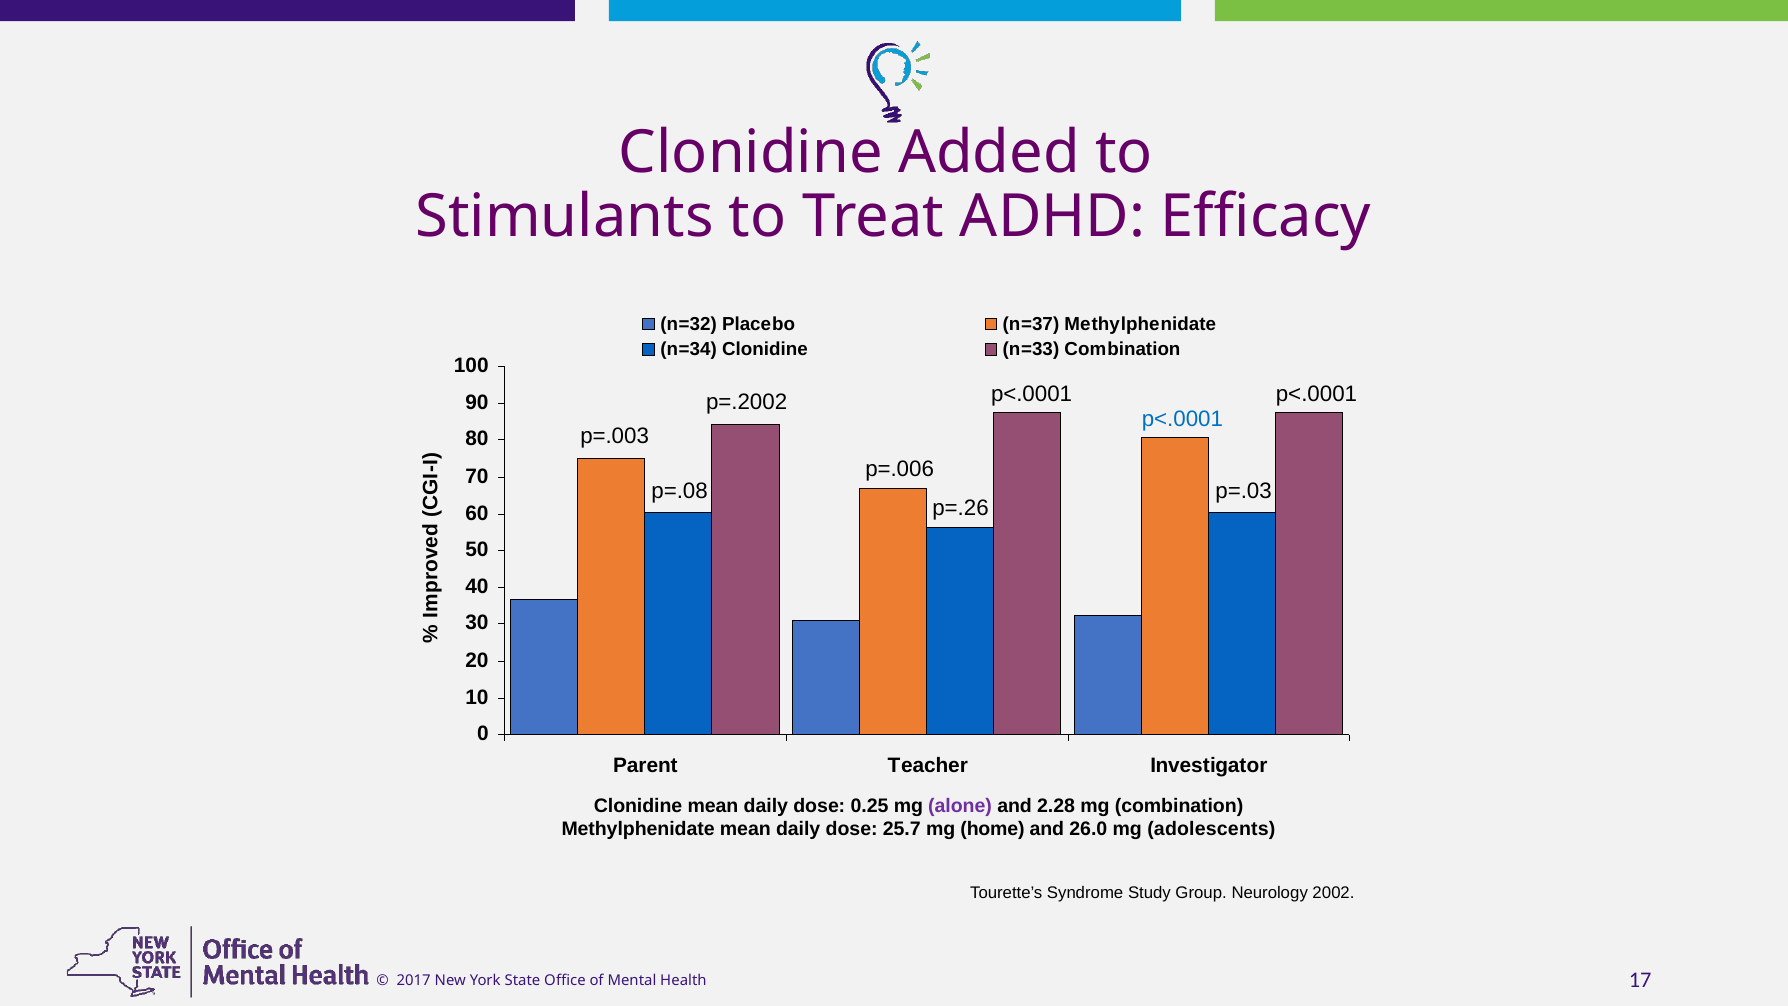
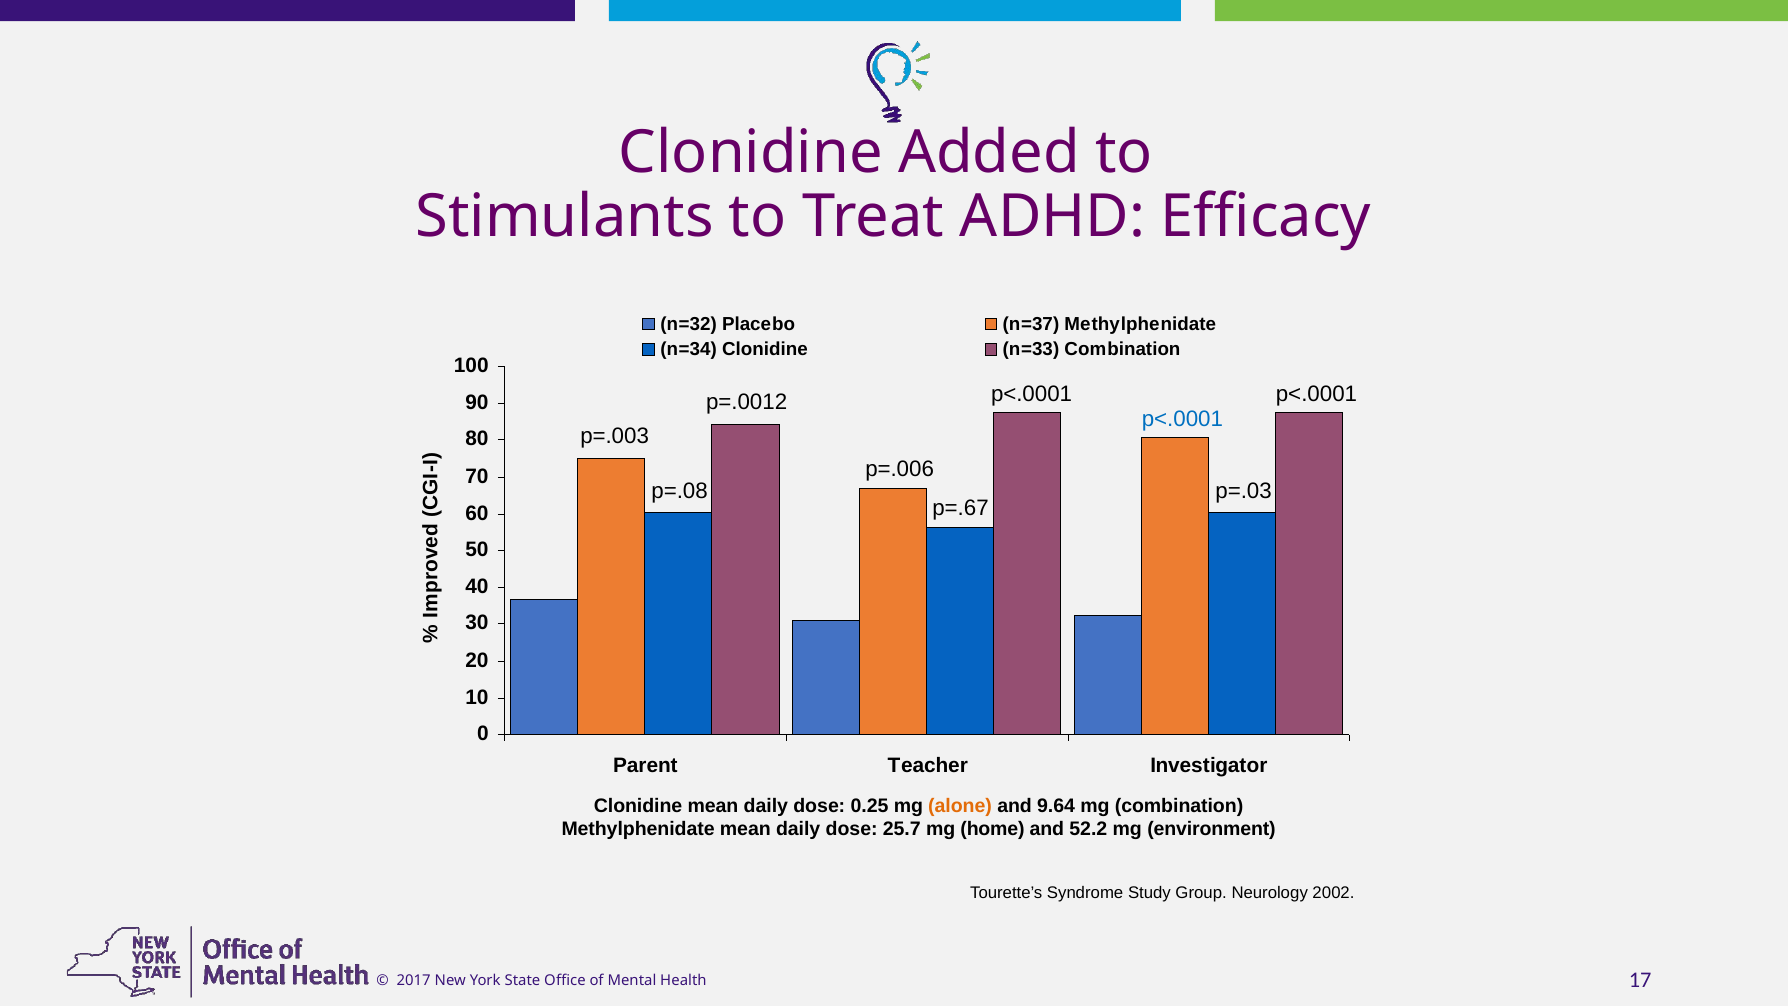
p=.2002: p=.2002 -> p=.0012 (747, 402)
p=.26: p=.26 -> p=.67 (960, 508)
alone colour: purple -> orange (960, 806)
2.28: 2.28 -> 9.64 (1056, 806)
26.0: 26.0 -> 52.2 (1088, 829)
adolescents: adolescents -> environment (1211, 829)
